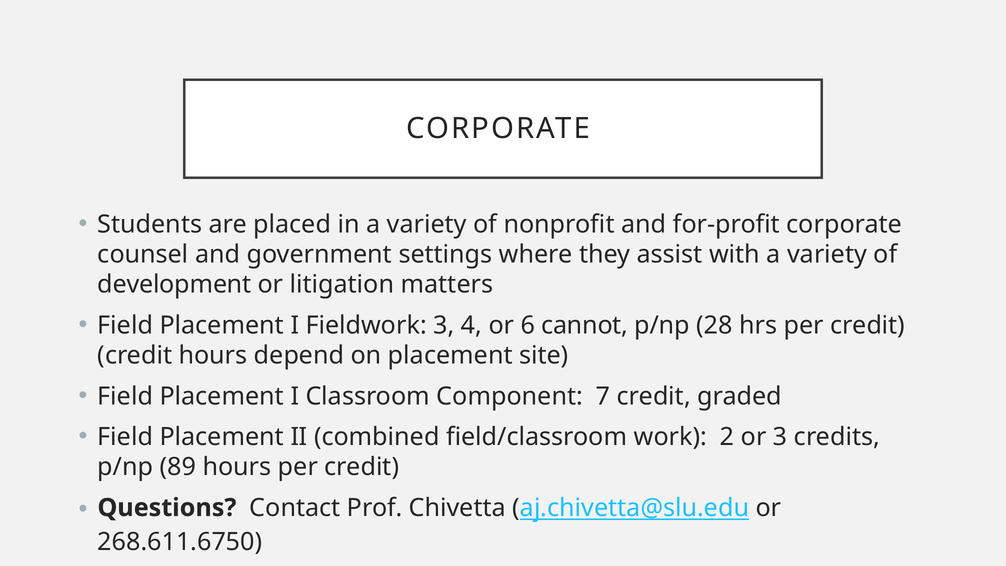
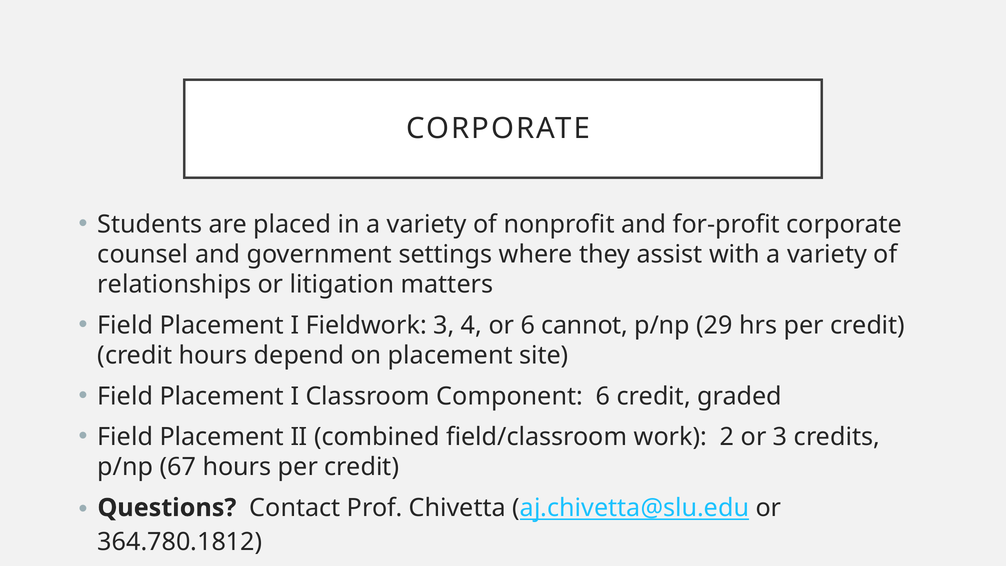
development: development -> relationships (174, 285)
28: 28 -> 29 (715, 325)
Component 7: 7 -> 6 (603, 396)
89: 89 -> 67 (178, 467)
268.611.6750: 268.611.6750 -> 364.780.1812 (180, 542)
